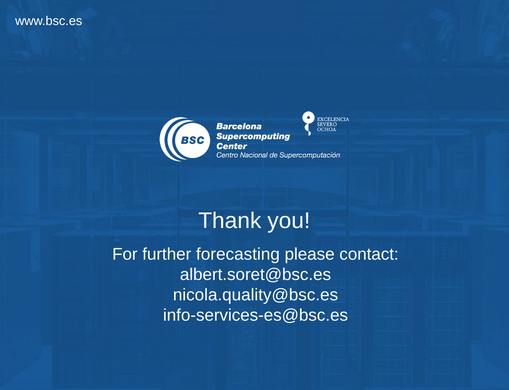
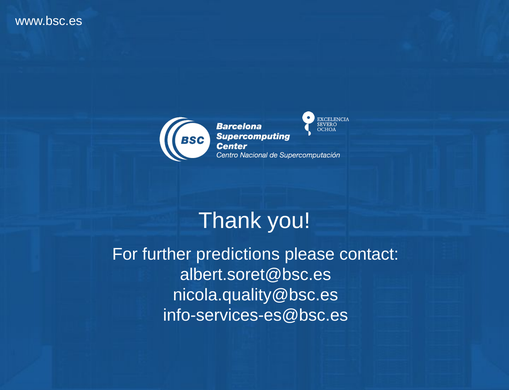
forecasting: forecasting -> predictions (238, 255)
